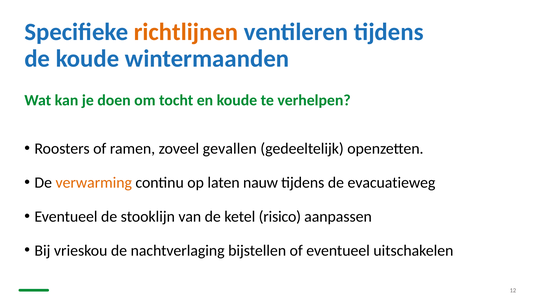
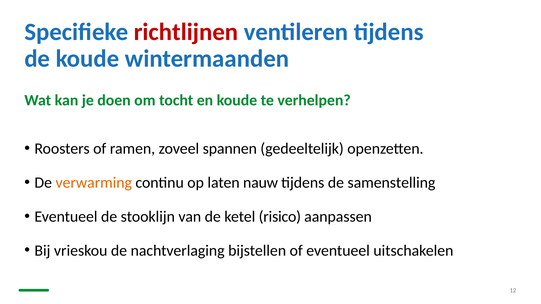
richtlijnen colour: orange -> red (186, 32)
gevallen: gevallen -> spannen (230, 149)
evacuatieweg: evacuatieweg -> samenstelling (391, 183)
